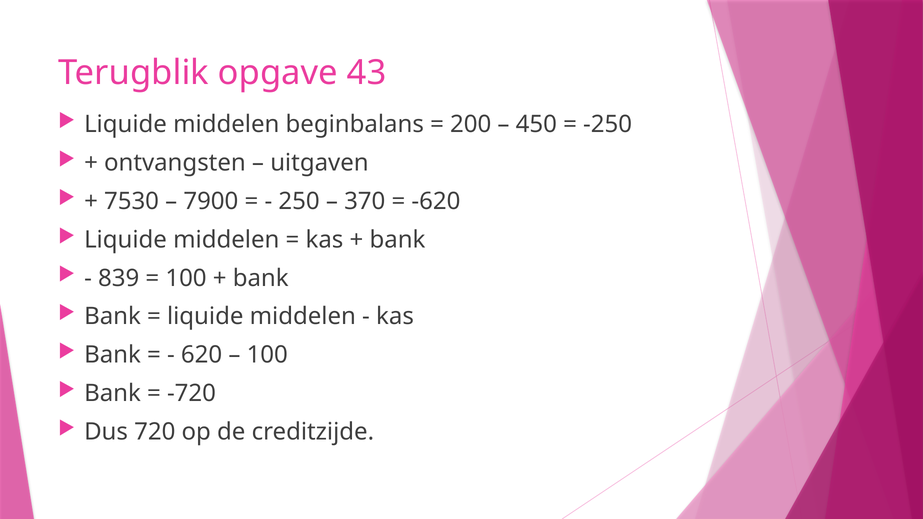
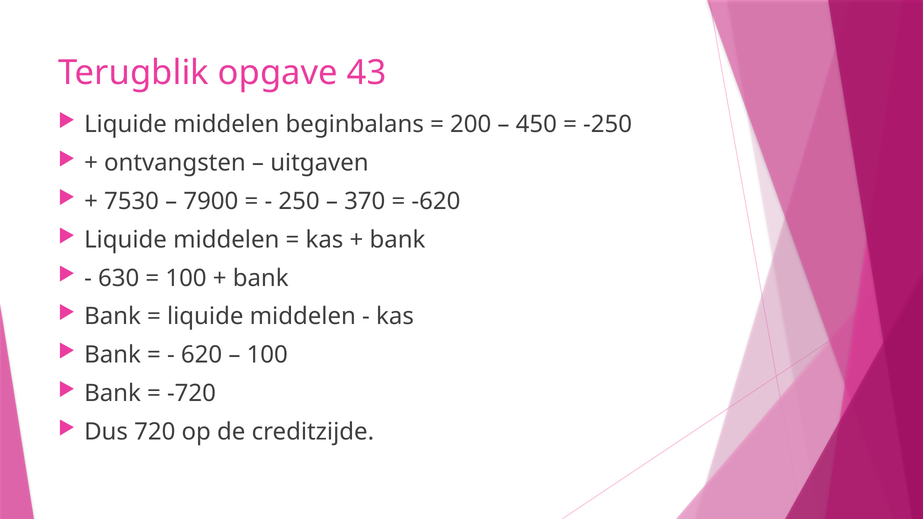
839: 839 -> 630 (119, 278)
